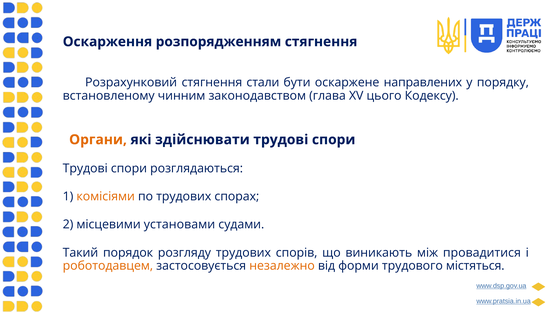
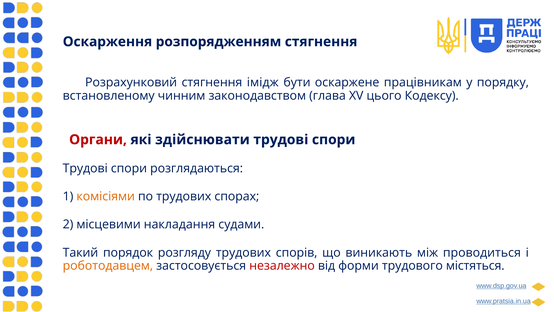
стали: стали -> імідж (263, 82)
направлених: направлених -> працівникам (423, 82)
Органи colour: orange -> red (98, 139)
установами: установами -> накладання (180, 224)
провадитися: провадитися -> проводиться (482, 252)
незалежно colour: orange -> red (282, 266)
